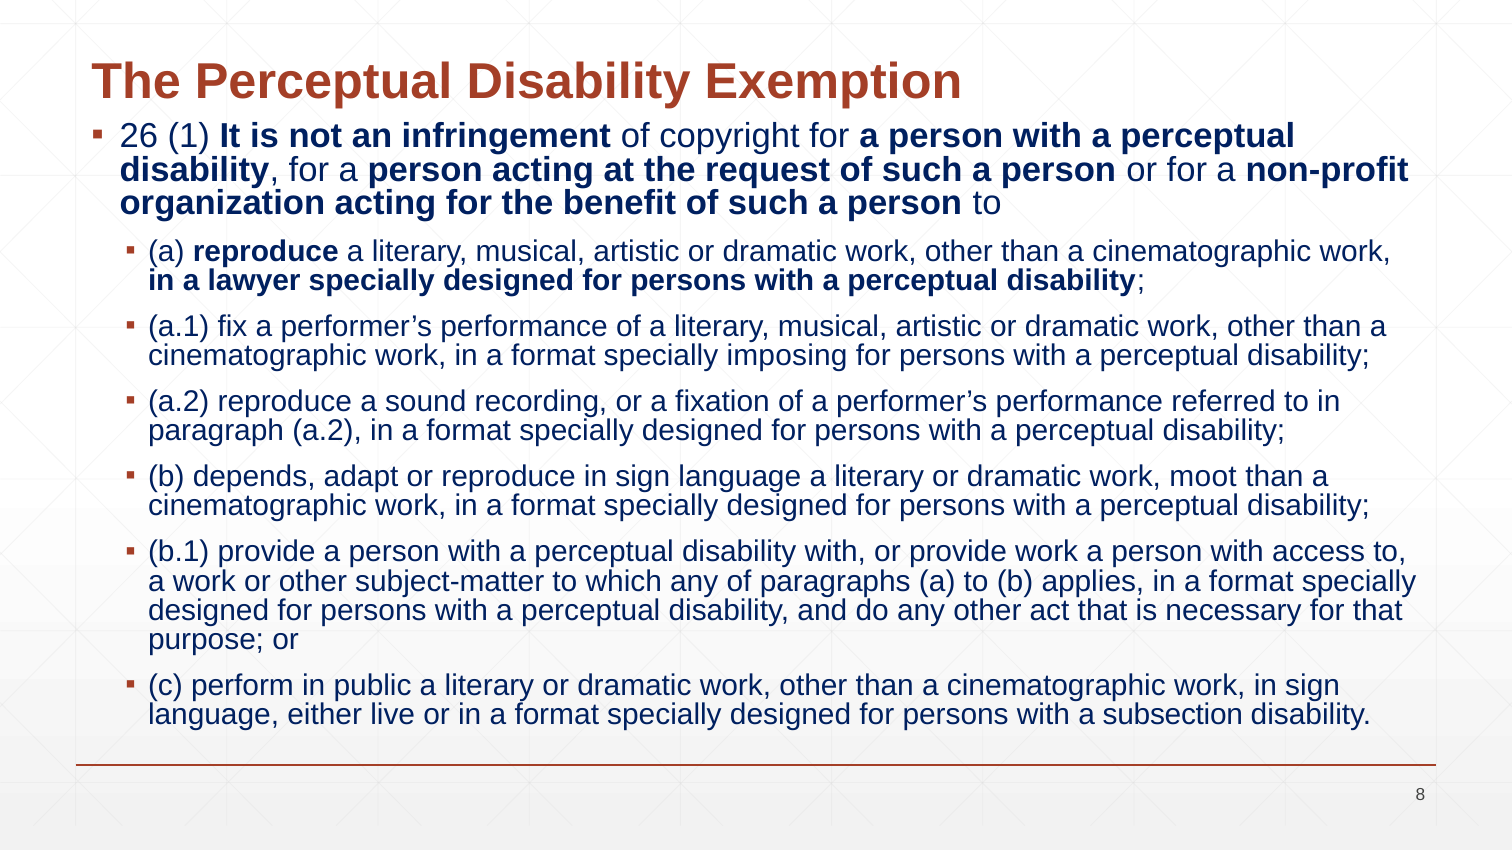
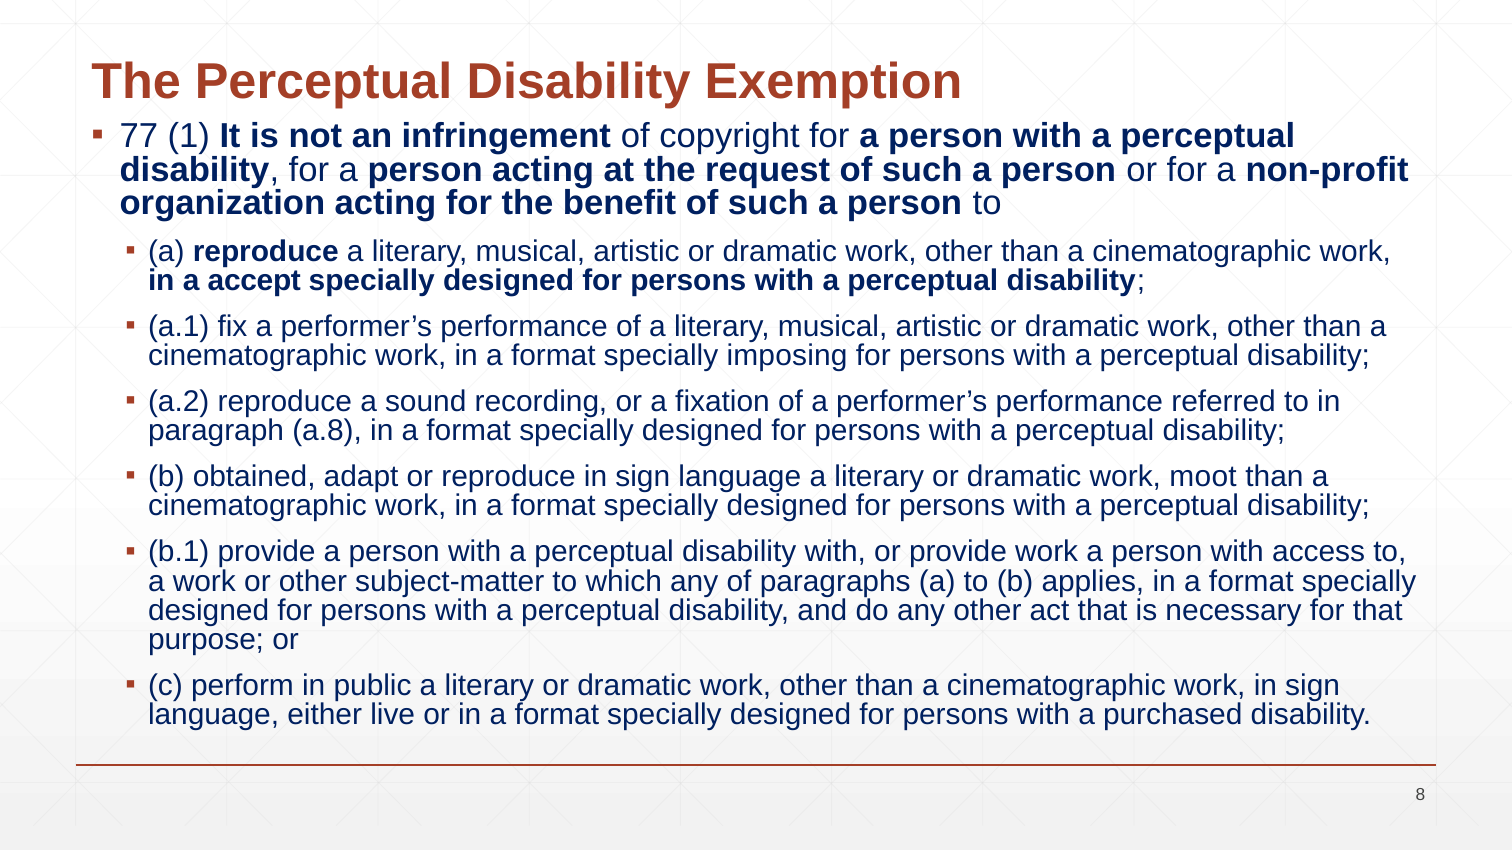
26: 26 -> 77 (139, 136)
lawyer: lawyer -> accept (254, 281)
paragraph a.2: a.2 -> a.8 (327, 431)
depends: depends -> obtained (254, 477)
subsection: subsection -> purchased (1173, 715)
